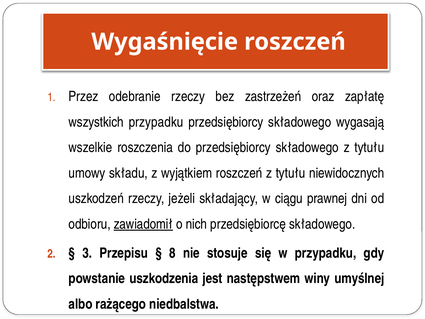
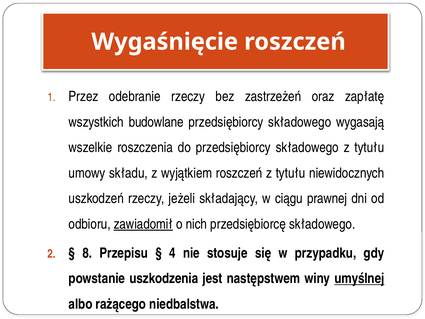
wszystkich przypadku: przypadku -> budowlane (156, 122)
3: 3 -> 8 (87, 253)
8: 8 -> 4 (172, 253)
umyślnej underline: none -> present (359, 278)
